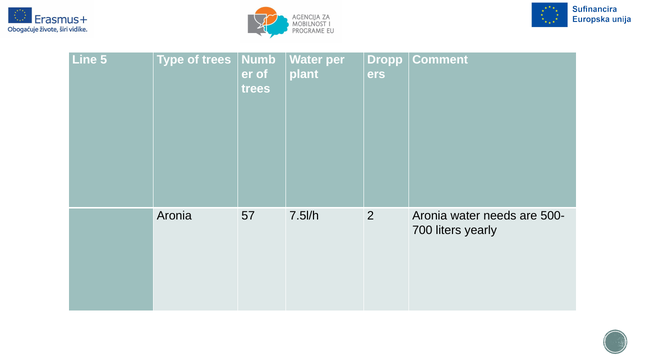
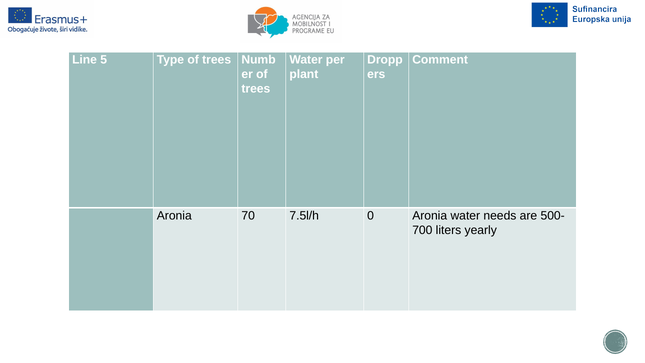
57: 57 -> 70 (248, 216)
2: 2 -> 0 (371, 216)
